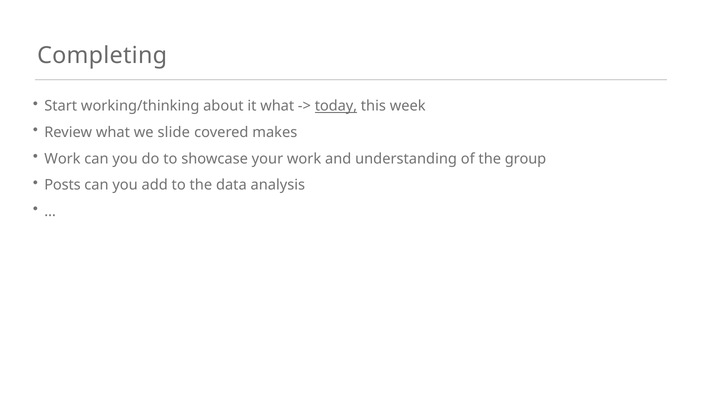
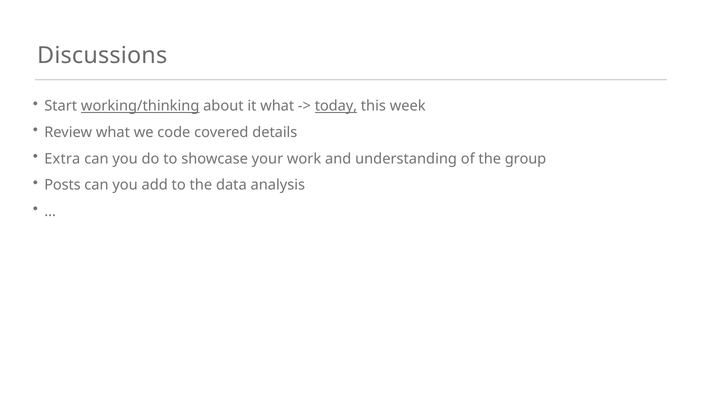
Completing: Completing -> Discussions (102, 55)
working/thinking underline: none -> present (140, 106)
slide: slide -> code (174, 132)
makes: makes -> details (275, 132)
Work: Work -> Extra (62, 159)
